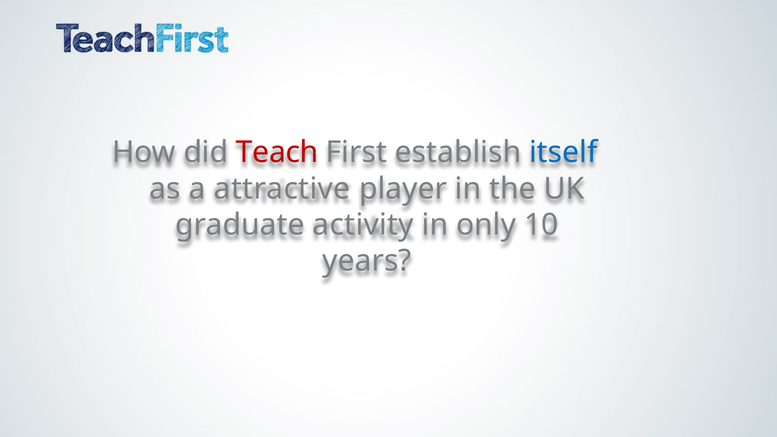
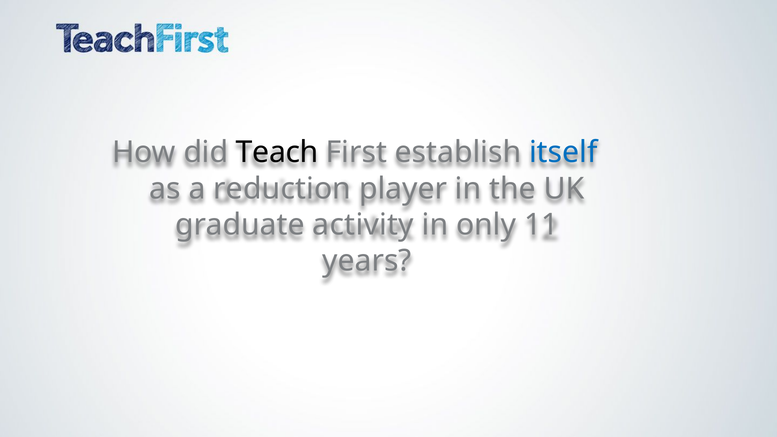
Teach colour: red -> black (277, 152)
attractive: attractive -> reduction (282, 189)
10: 10 -> 11 (541, 225)
